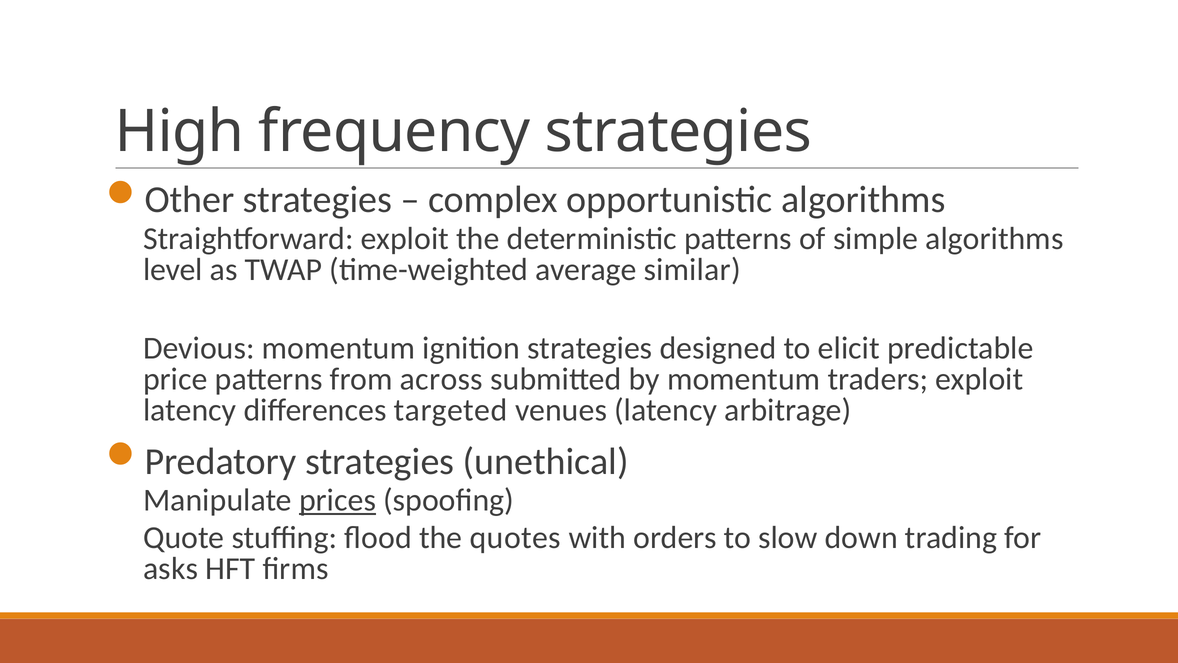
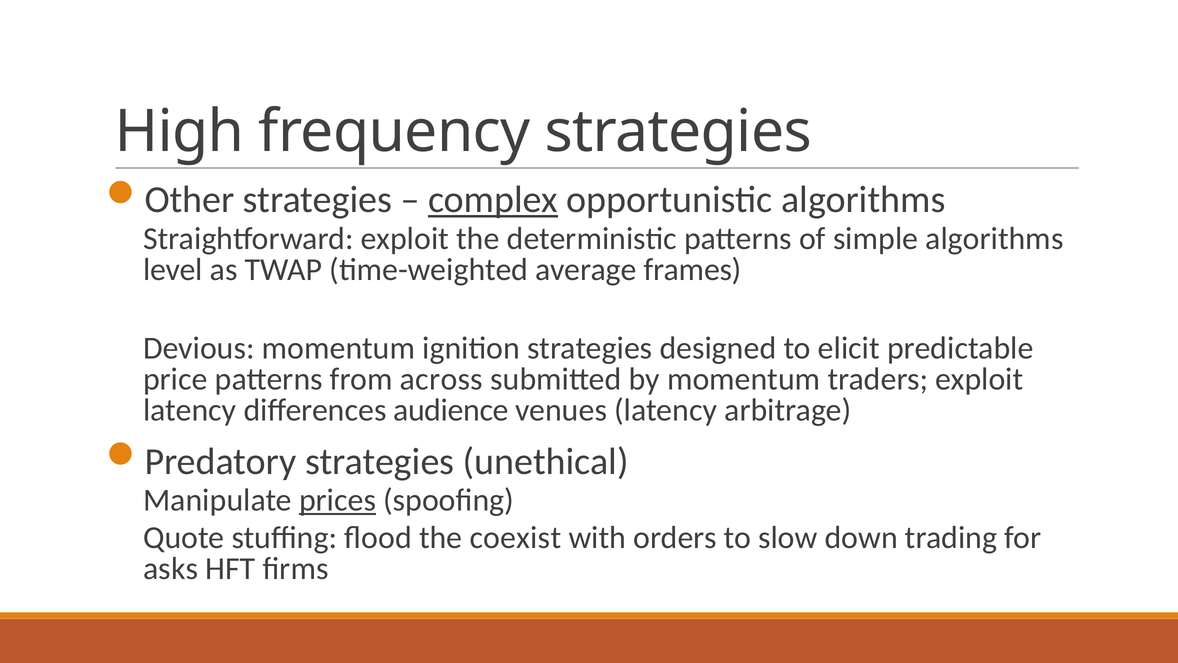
complex underline: none -> present (493, 200)
similar: similar -> frames (693, 269)
targeted: targeted -> audience (451, 410)
quotes: quotes -> coexist (515, 538)
